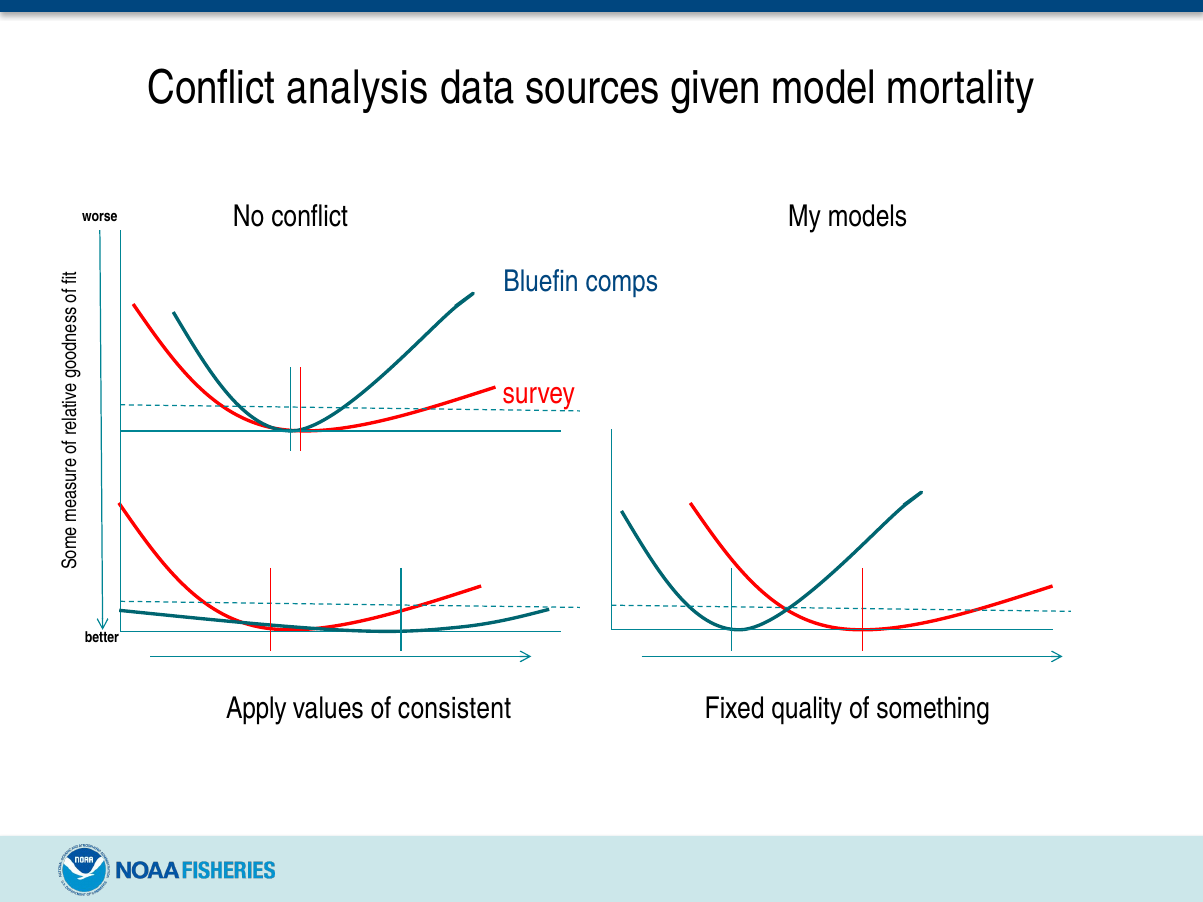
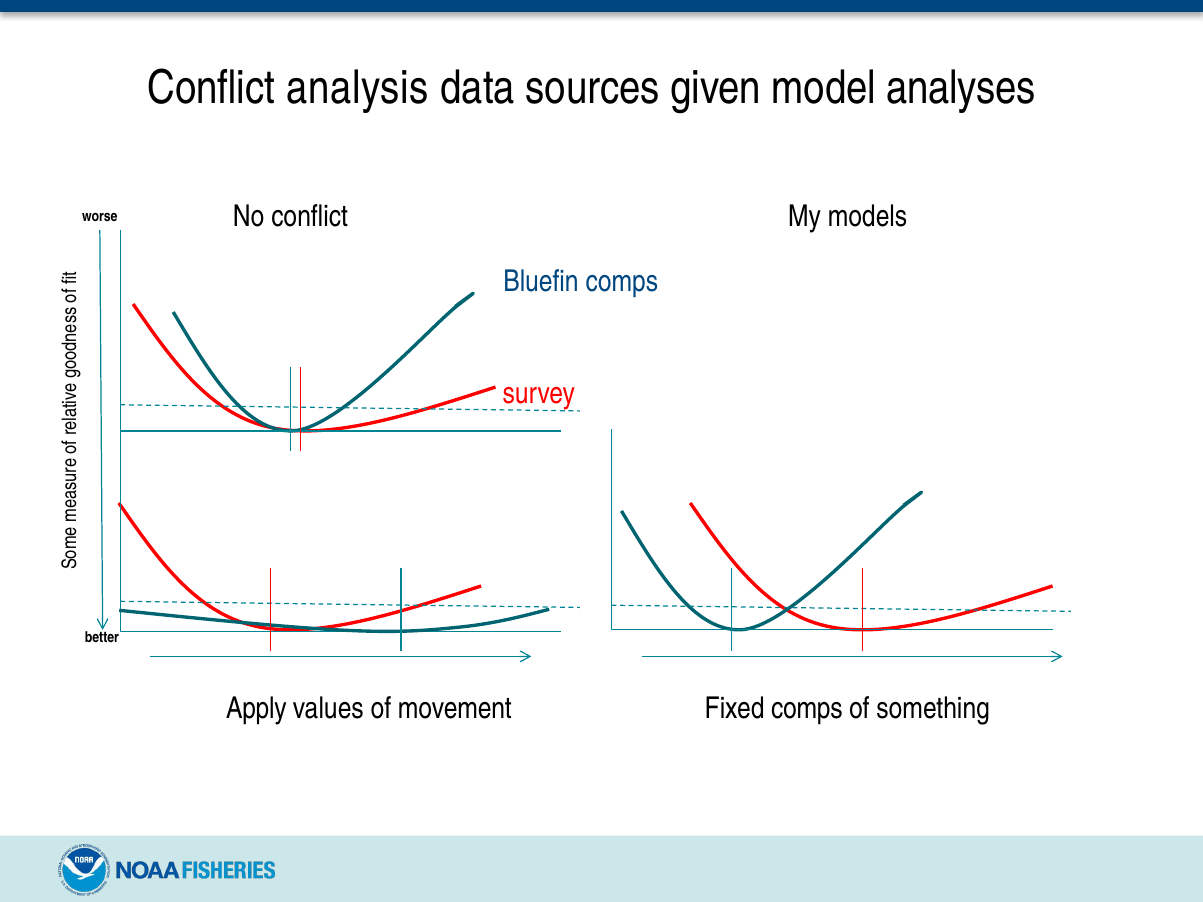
mortality: mortality -> analyses (961, 88)
consistent: consistent -> movement (455, 709)
Fixed quality: quality -> comps (807, 709)
